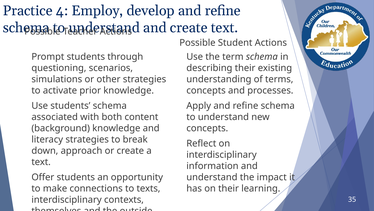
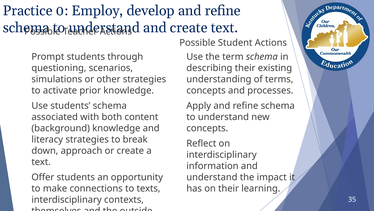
4: 4 -> 0 (62, 11)
